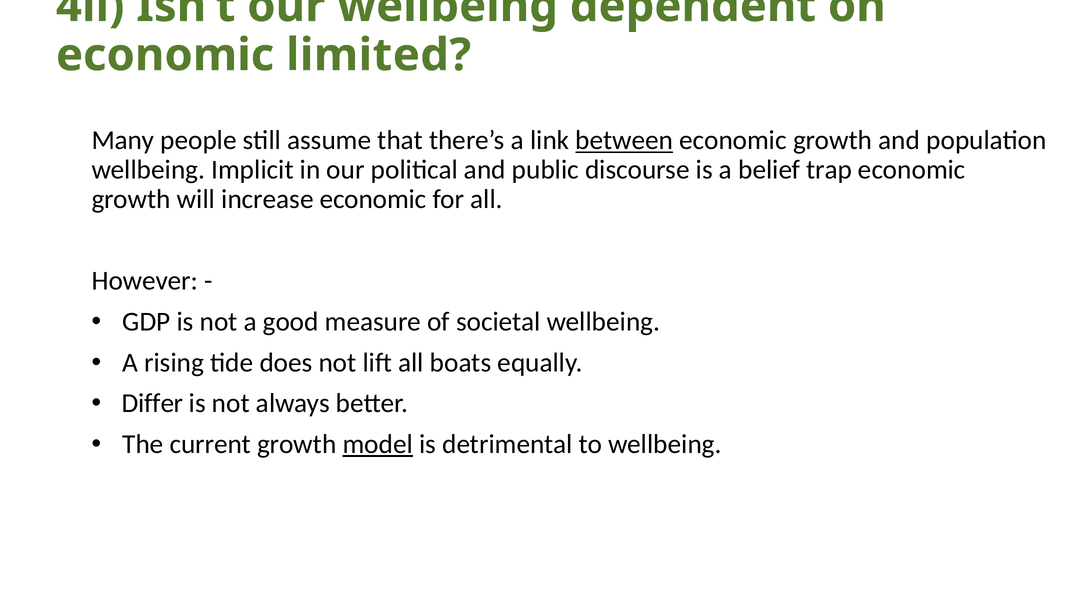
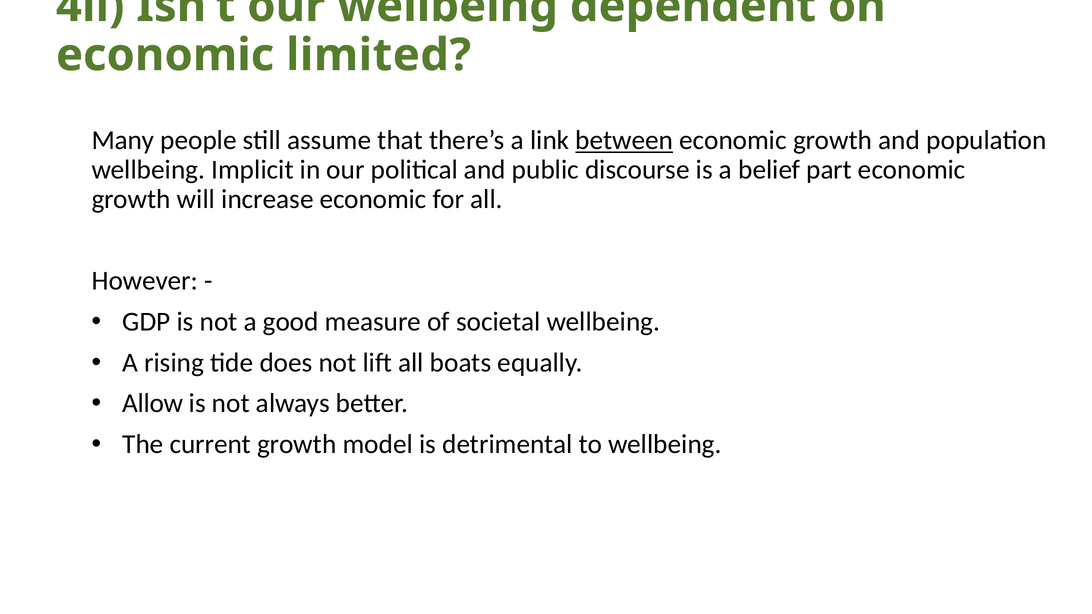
trap: trap -> part (829, 170)
Differ: Differ -> Allow (153, 404)
model underline: present -> none (378, 444)
